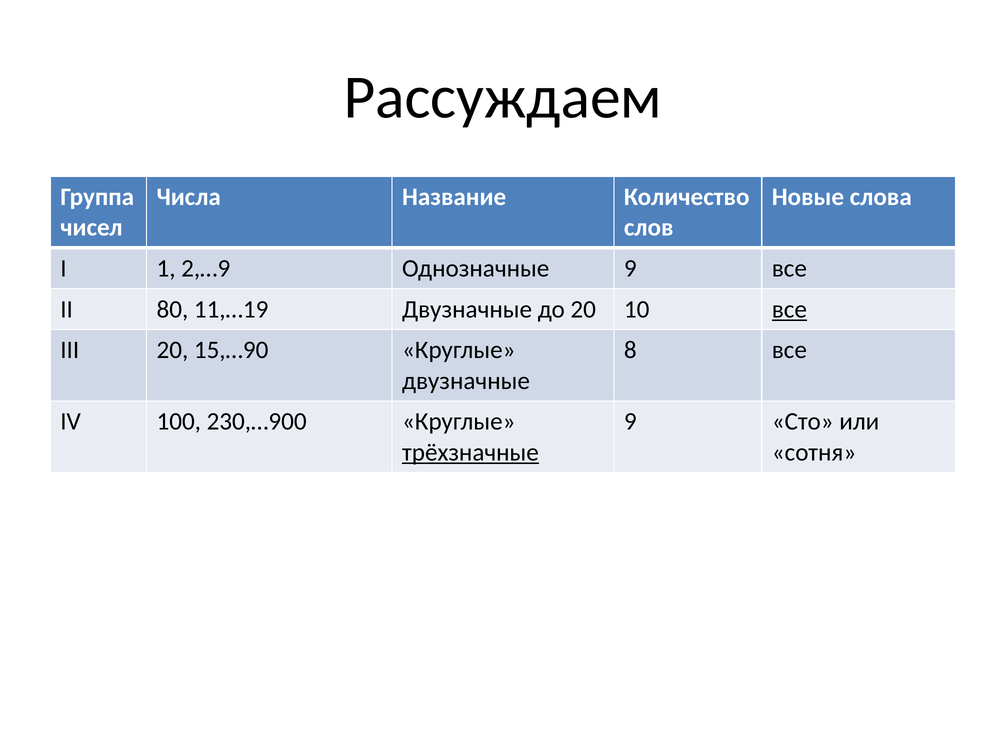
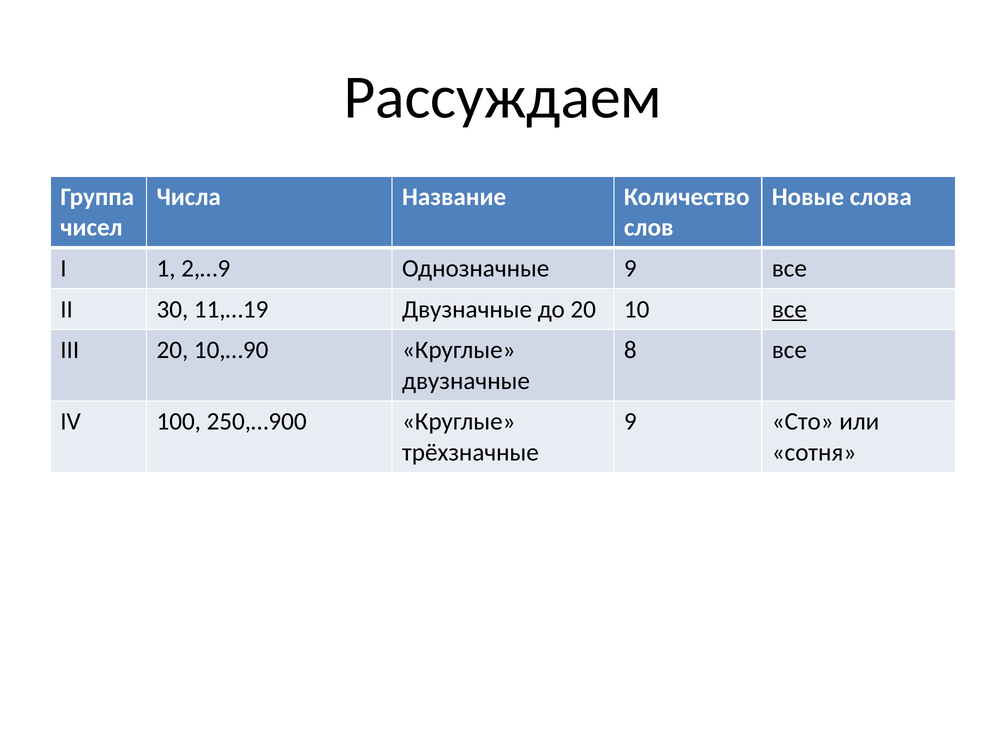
80: 80 -> 30 (172, 309)
15,…90: 15,…90 -> 10,…90 (231, 350)
230,…900: 230,…900 -> 250,…900 (257, 421)
трёхзначные underline: present -> none (470, 452)
